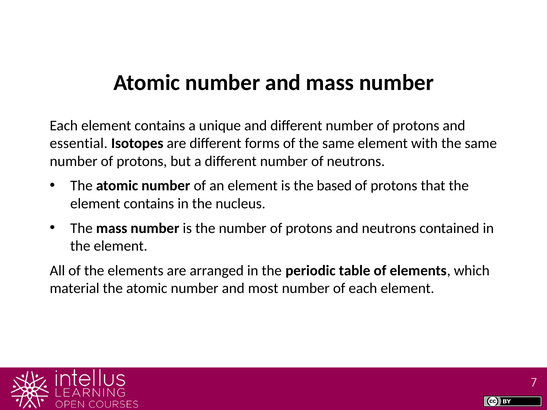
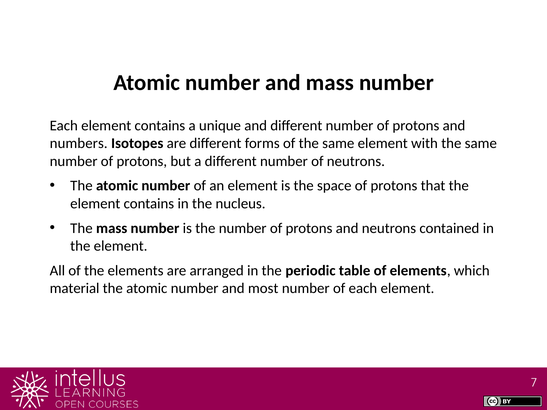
essential: essential -> numbers (79, 143)
based: based -> space (334, 186)
